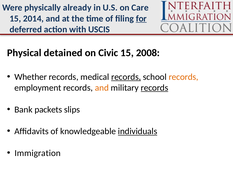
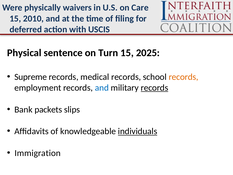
already: already -> waivers (77, 8)
2014: 2014 -> 2010 (33, 18)
for underline: present -> none (141, 18)
detained: detained -> sentence (63, 53)
Civic: Civic -> Turn (108, 53)
2008: 2008 -> 2025 (148, 53)
Whether: Whether -> Supreme (31, 77)
records underline: present -> none (126, 77)
and colour: orange -> blue (102, 88)
